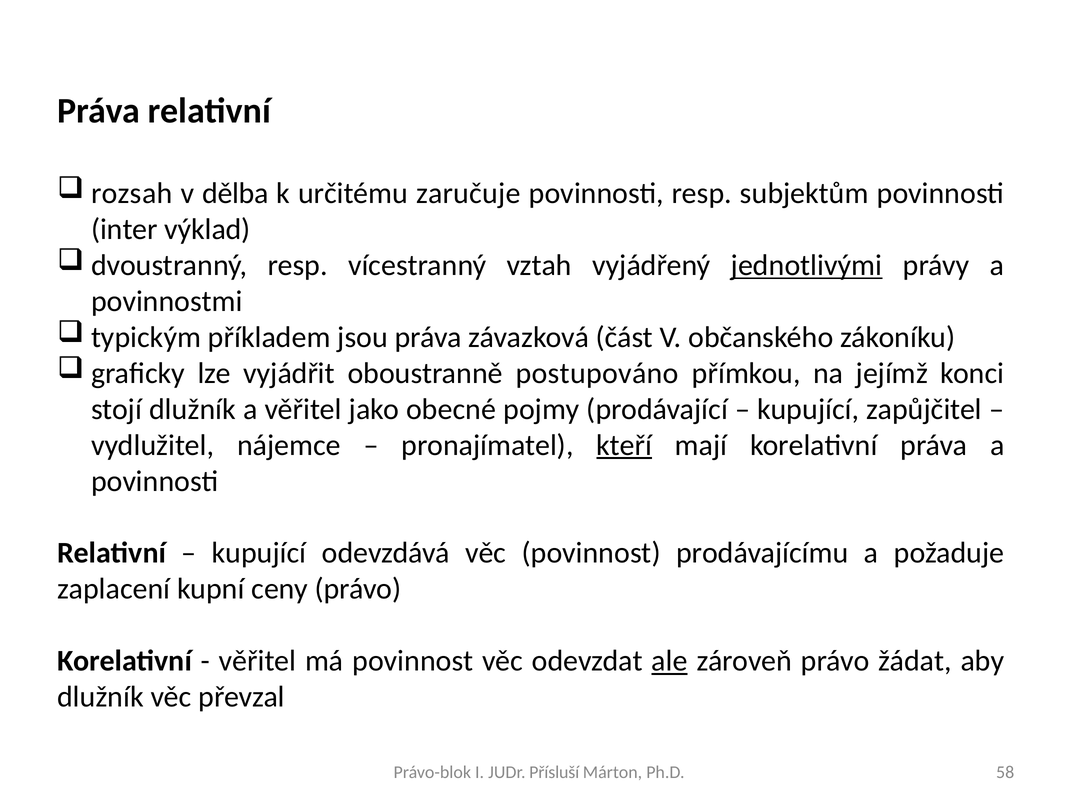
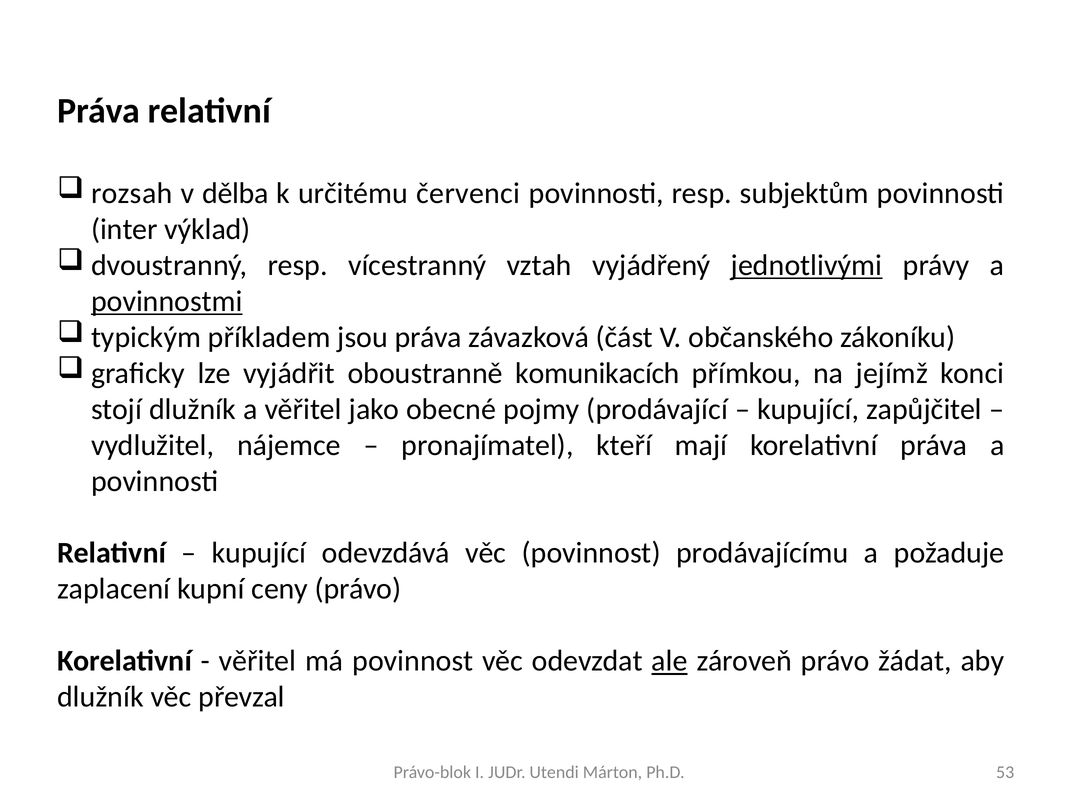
zaručuje: zaručuje -> červenci (468, 193)
povinnostmi underline: none -> present (167, 301)
postupováno: postupováno -> komunikacích (598, 373)
kteří underline: present -> none (624, 445)
Přísluší: Přísluší -> Utendi (554, 773)
58: 58 -> 53 (1005, 773)
